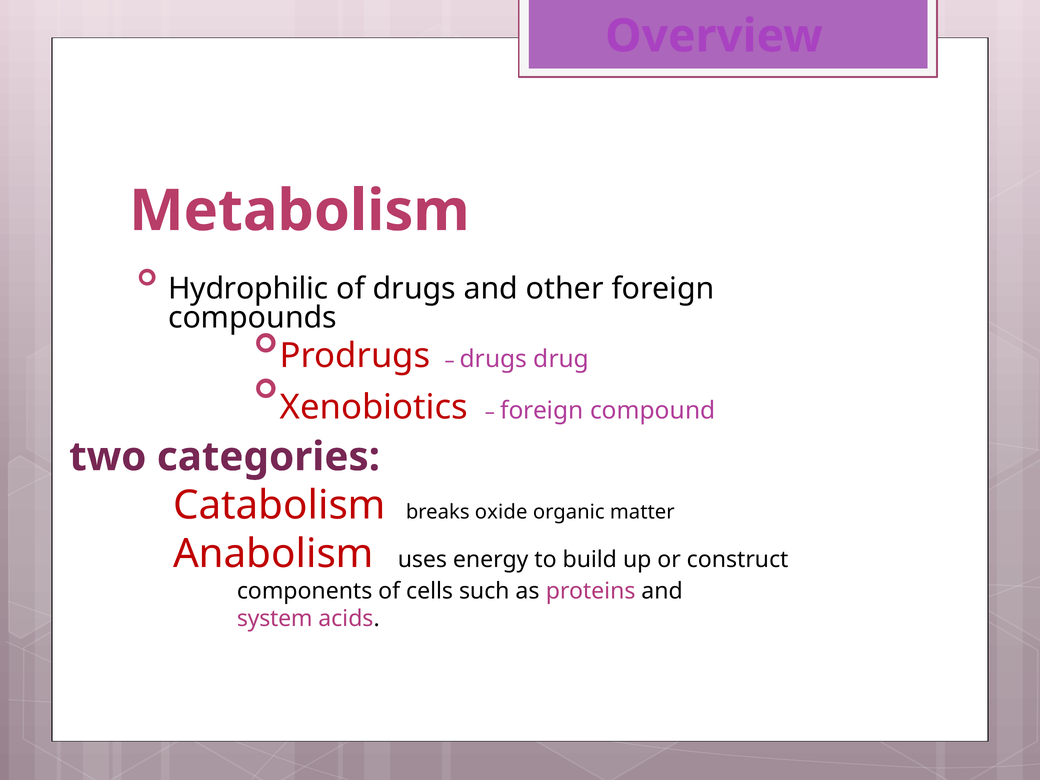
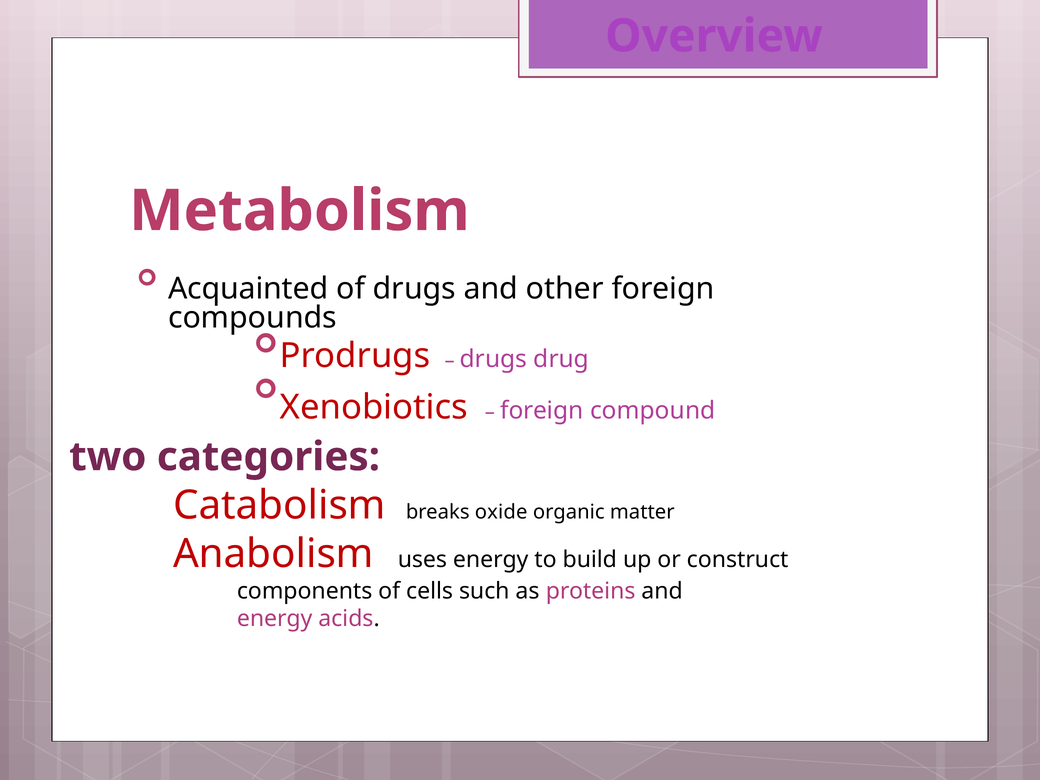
Hydrophilic: Hydrophilic -> Acquainted (248, 289)
system: system -> energy (275, 619)
